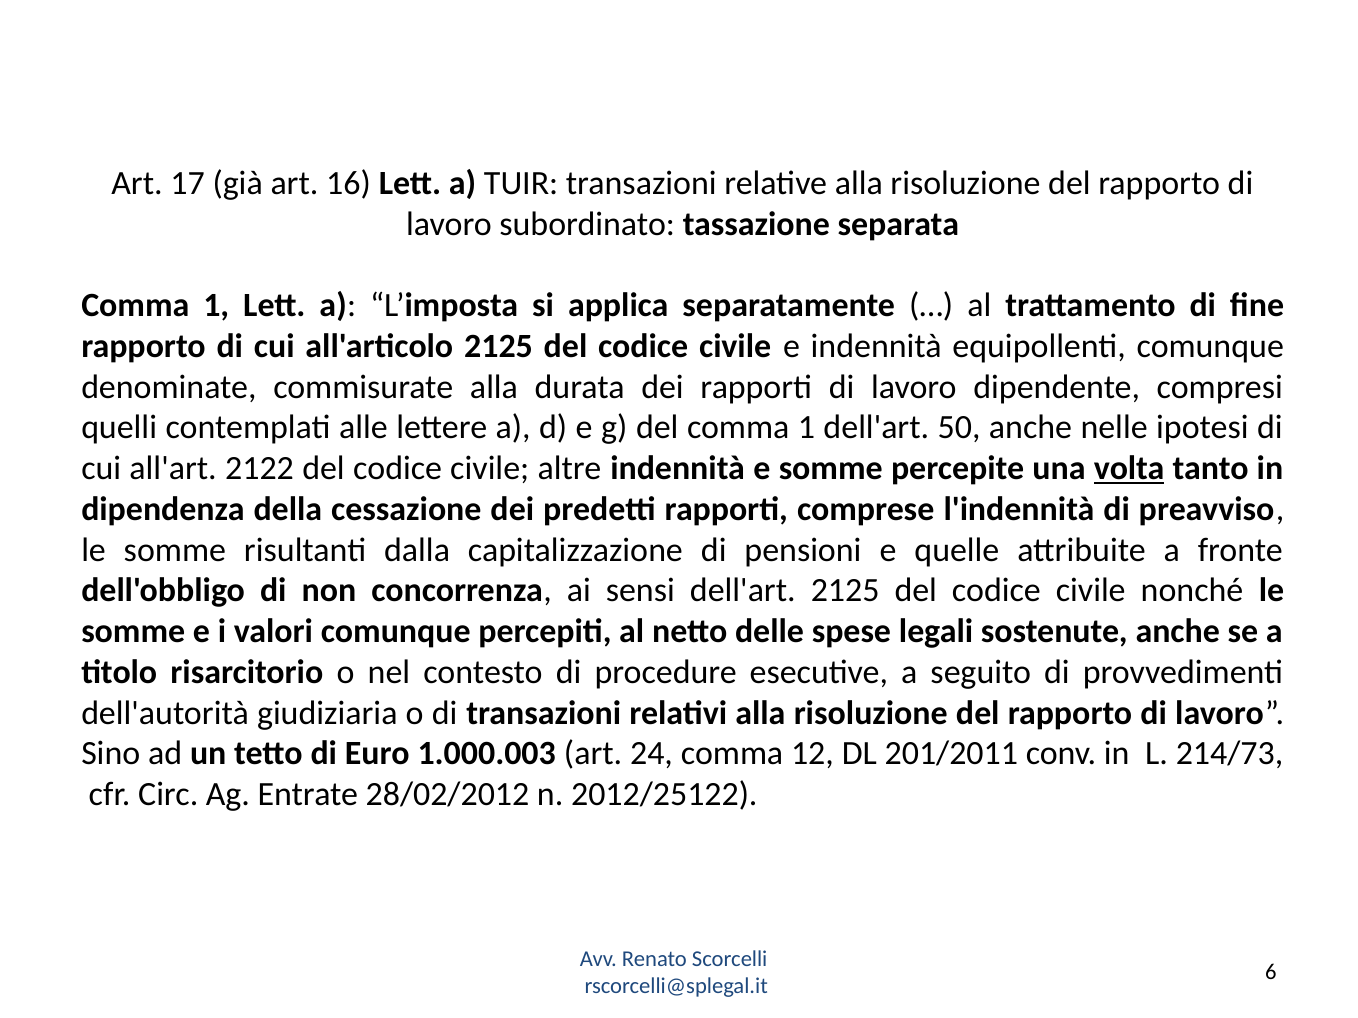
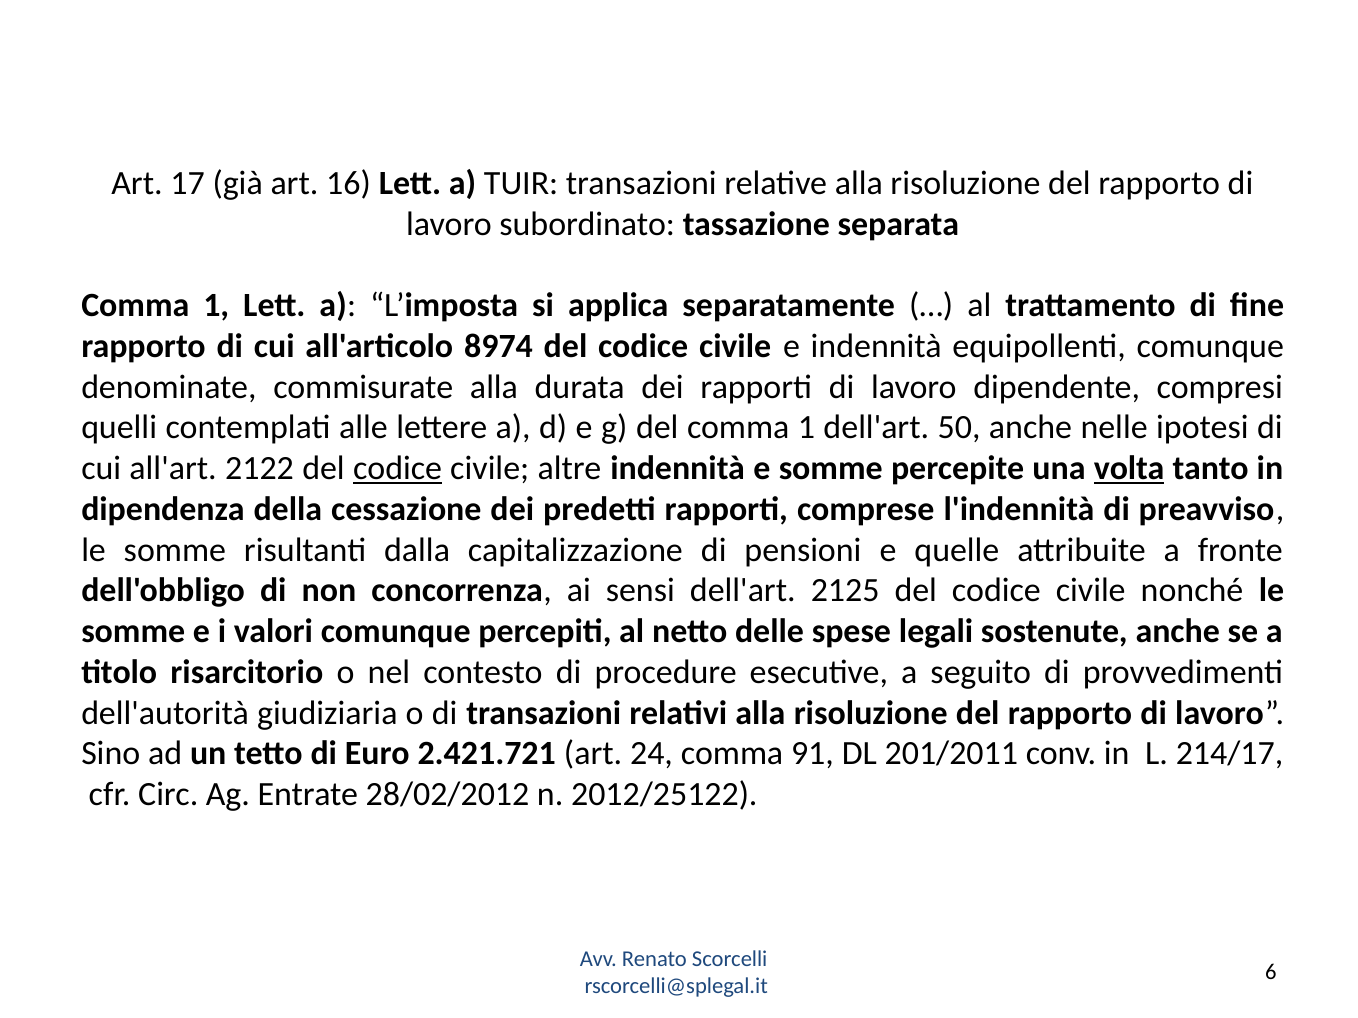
all'articolo 2125: 2125 -> 8974 (499, 347)
codice underline: none -> present (398, 469)
1.000.003: 1.000.003 -> 2.421.721 (487, 754)
12: 12 -> 91 (812, 754)
214/73: 214/73 -> 214/17 (1230, 754)
